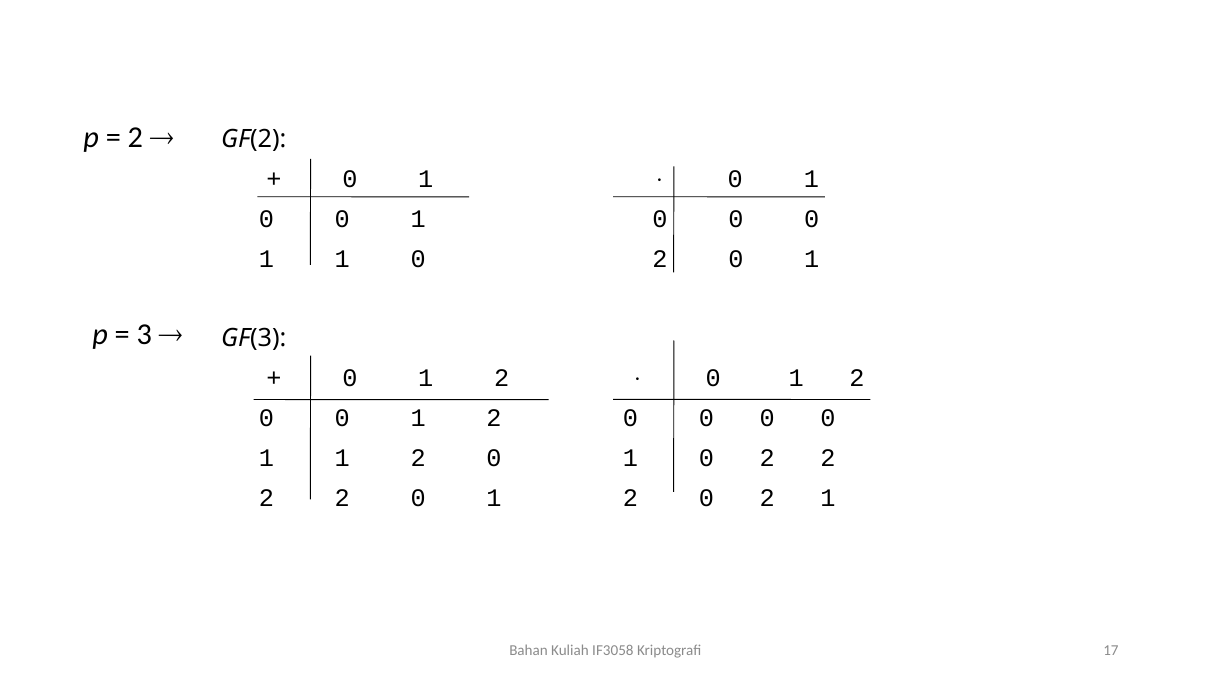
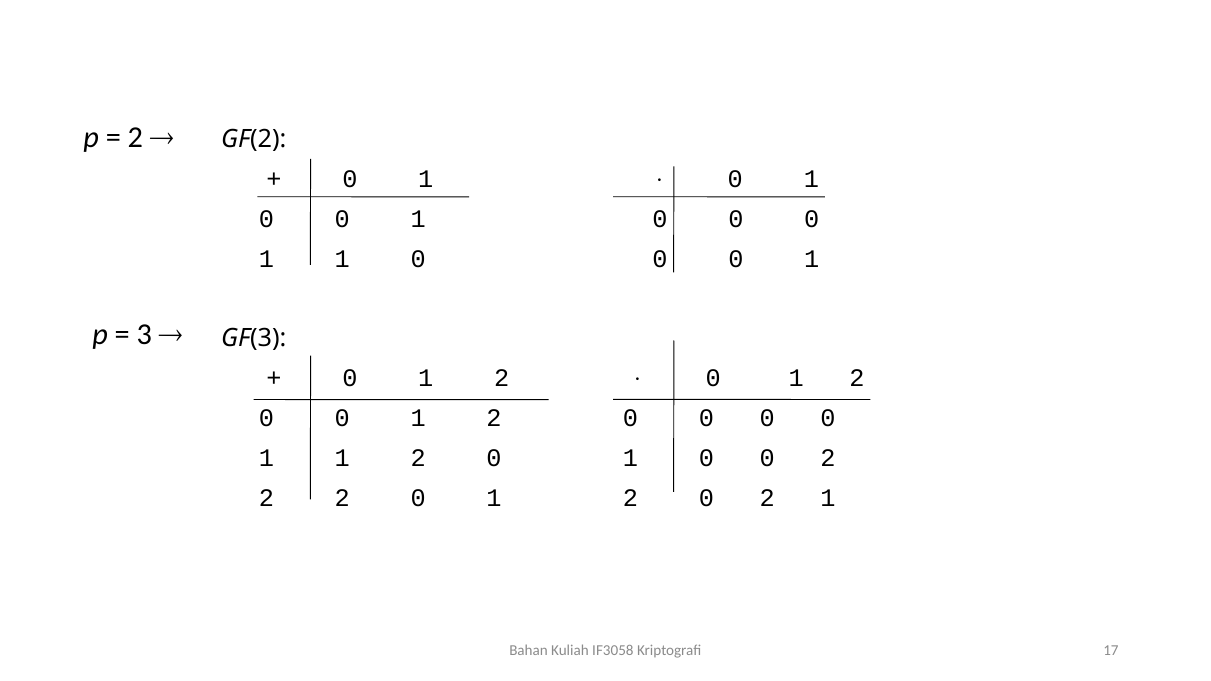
1 1 0 2: 2 -> 0 (660, 259)
2: 2 -> 0 (767, 458)
